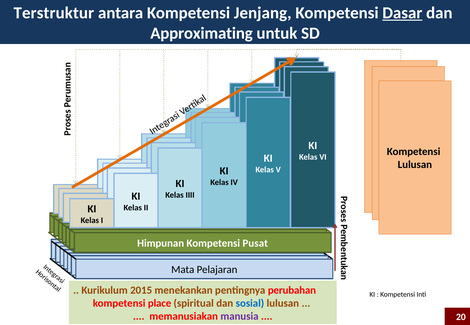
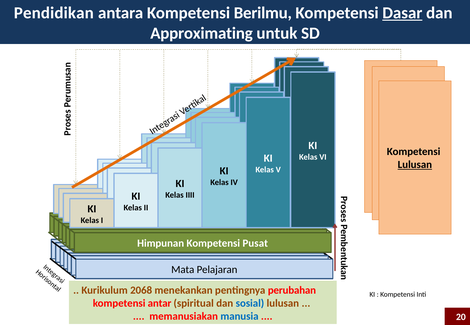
Terstruktur: Terstruktur -> Pendidikan (54, 13)
Jenjang: Jenjang -> Berilmu (263, 13)
Lulusan underline: none -> present (415, 165)
2015: 2015 -> 2068 (141, 290)
place: place -> antar (160, 303)
manusia colour: purple -> blue (239, 317)
